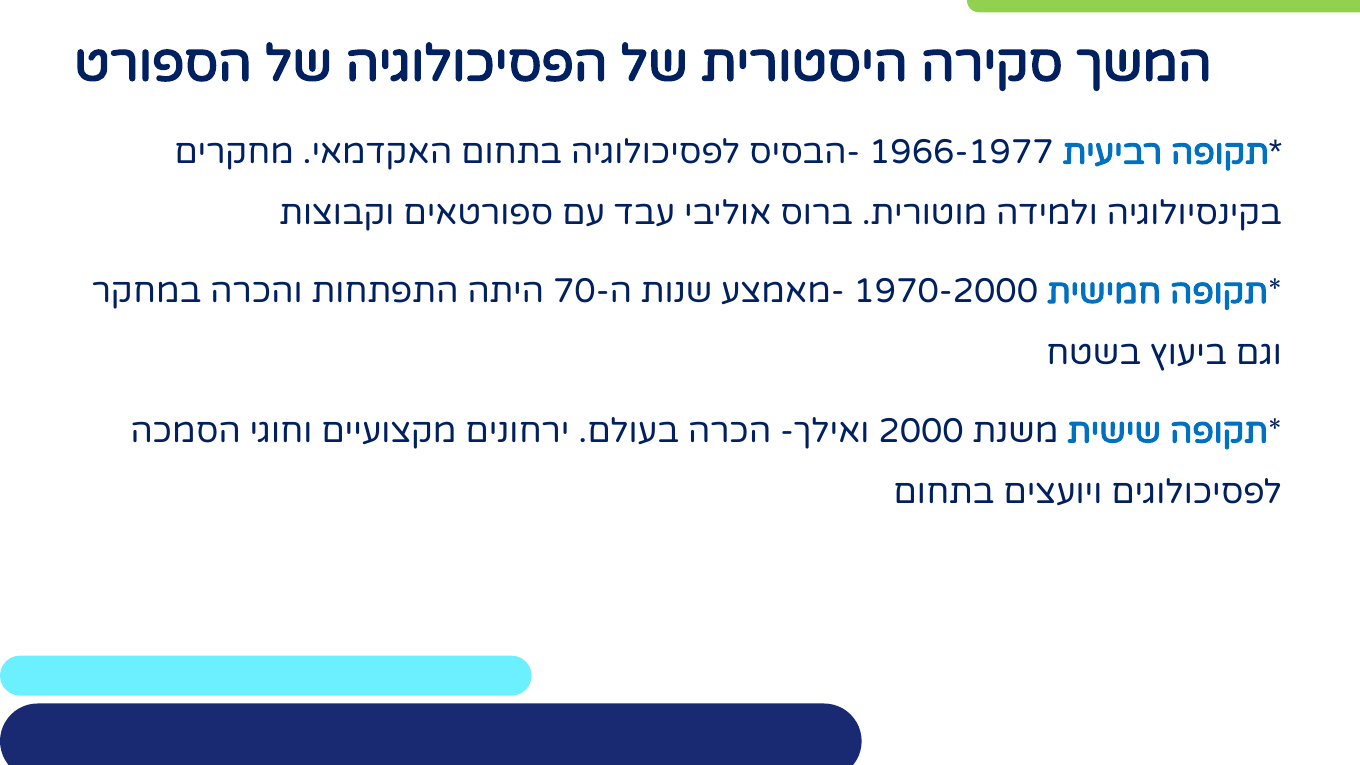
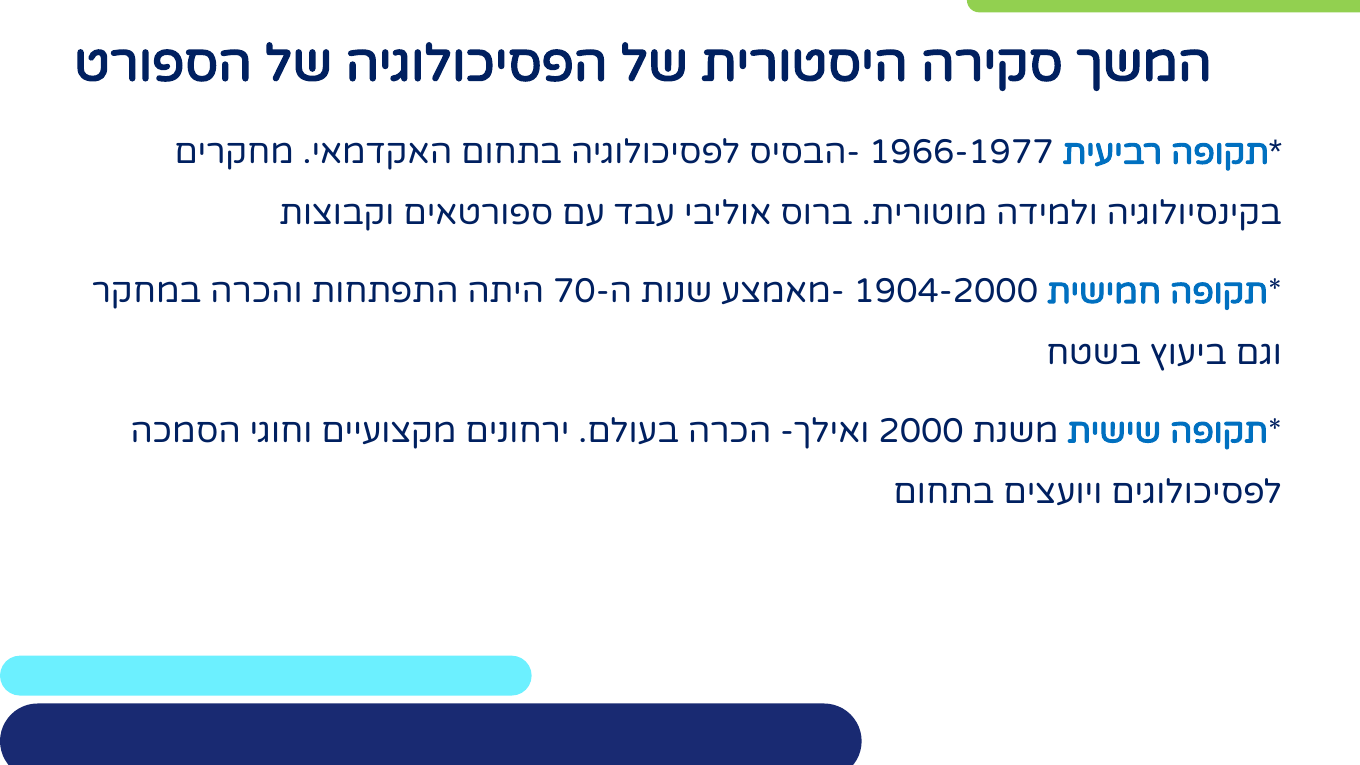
1970-2000: 1970-2000 -> 1904-2000 (946, 292)
